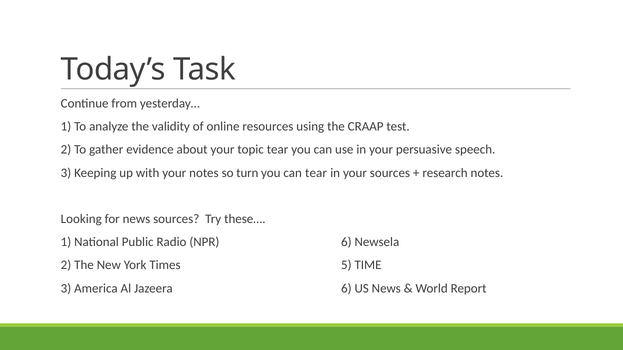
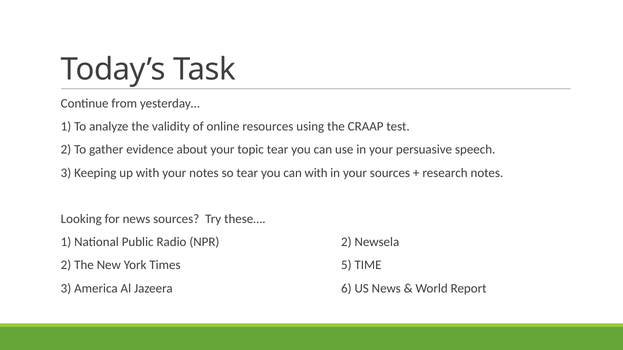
so turn: turn -> tear (247, 173)
can tear: tear -> with (316, 173)
NPR 6: 6 -> 2 (346, 242)
